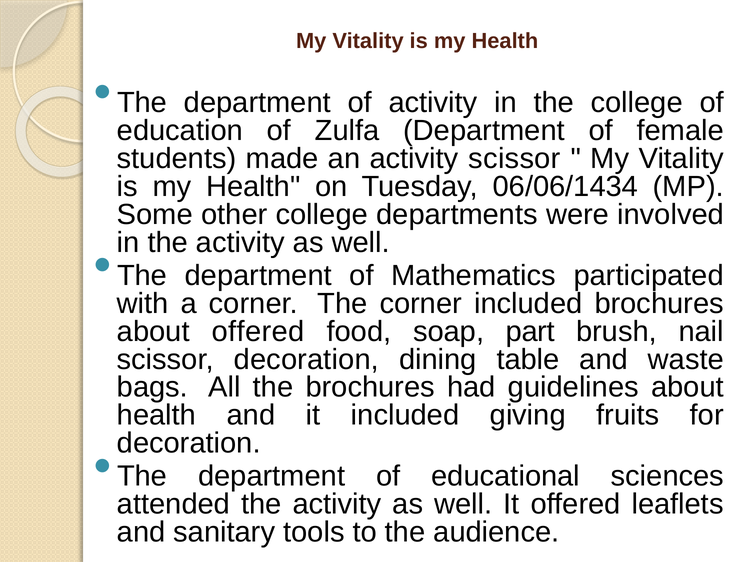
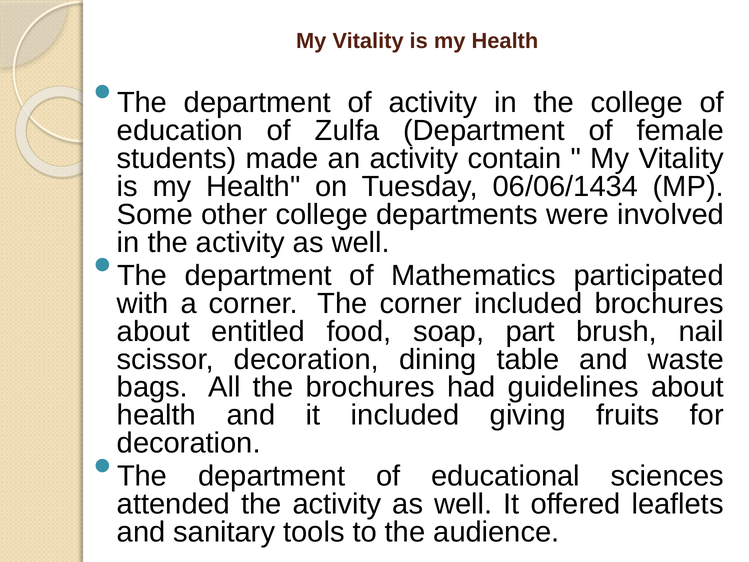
activity scissor: scissor -> contain (515, 158)
about offered: offered -> entitled (258, 331)
